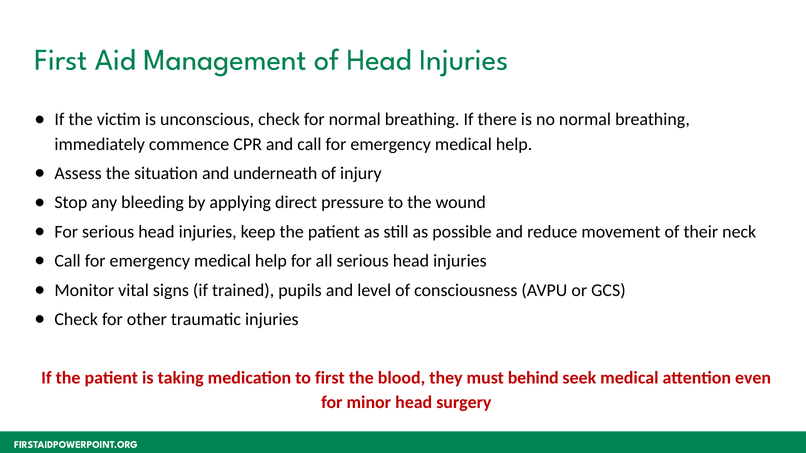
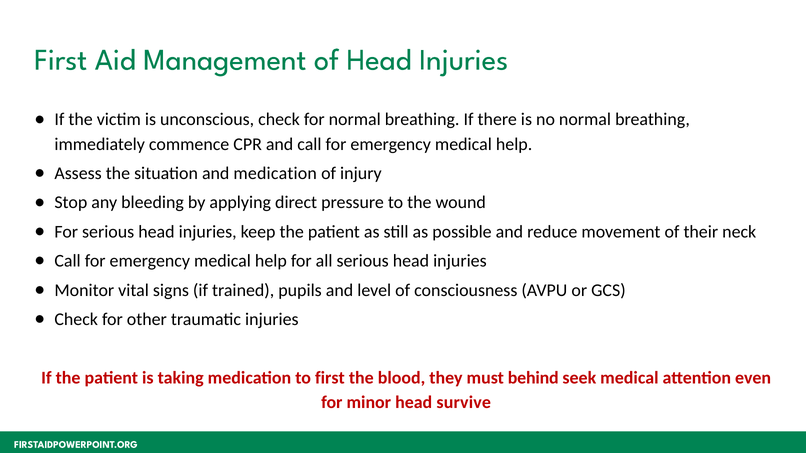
and underneath: underneath -> medication (275, 174)
surgery: surgery -> survive (464, 403)
